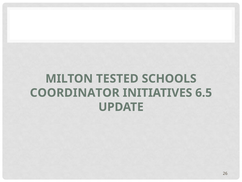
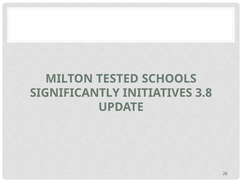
COORDINATOR: COORDINATOR -> SIGNIFICANTLY (75, 93)
6.5: 6.5 -> 3.8 (204, 93)
